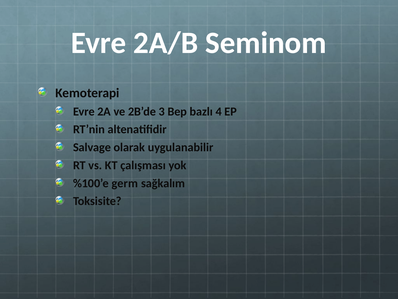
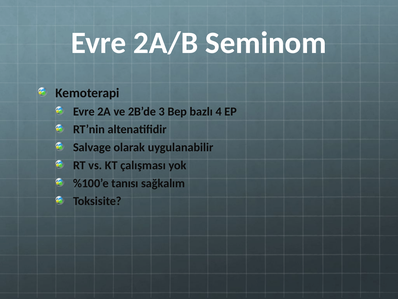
germ: germ -> tanısı (125, 183)
